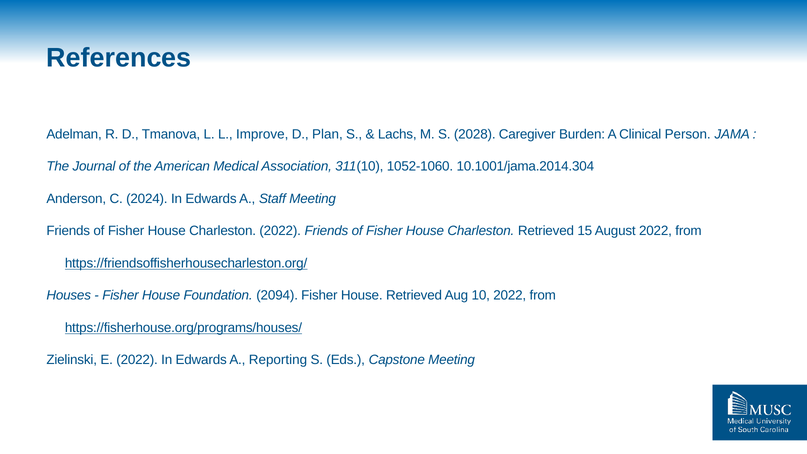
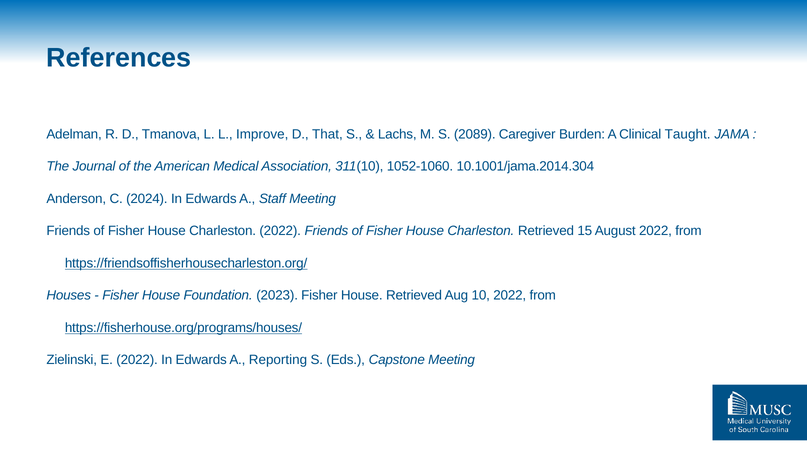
Plan: Plan -> That (327, 134)
2028: 2028 -> 2089 (475, 134)
Person: Person -> Taught (688, 134)
2094: 2094 -> 2023 (277, 295)
